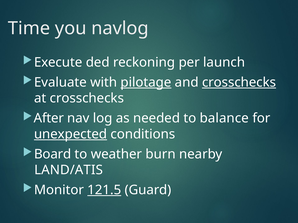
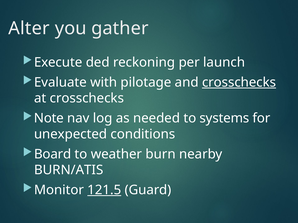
Time: Time -> Alter (29, 28)
navlog: navlog -> gather (120, 28)
pilotage underline: present -> none (146, 83)
After: After -> Note (49, 118)
balance: balance -> systems (224, 118)
unexpected underline: present -> none (71, 134)
LAND/ATIS: LAND/ATIS -> BURN/ATIS (69, 170)
